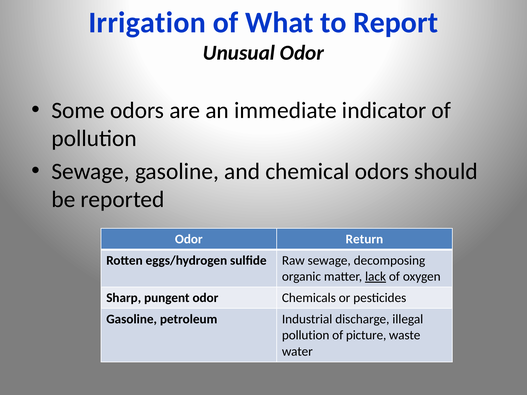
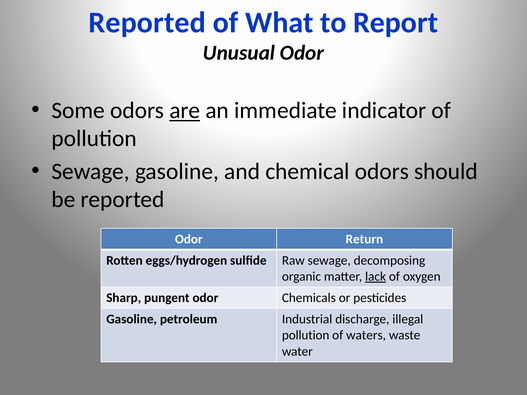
Irrigation: Irrigation -> Reported (147, 23)
are underline: none -> present (185, 111)
picture: picture -> waters (366, 335)
